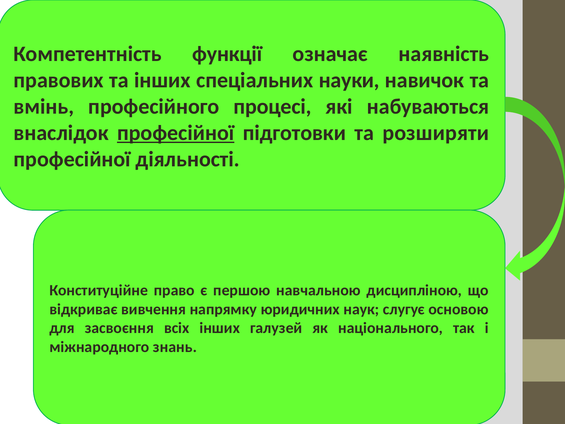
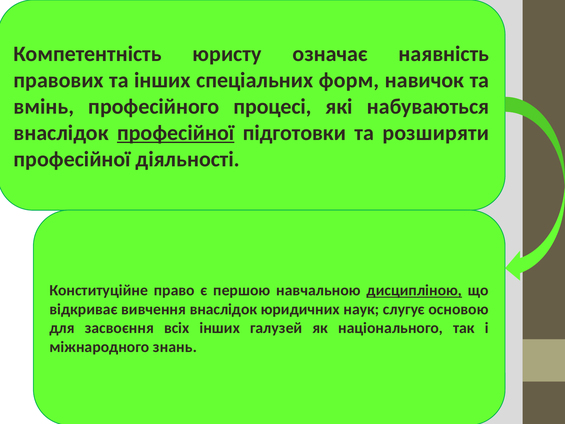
функції: функції -> юристу (227, 54)
науки: науки -> форм (349, 80)
дисципліною underline: none -> present (414, 290)
вивчення напрямку: напрямку -> внаслідок (223, 309)
